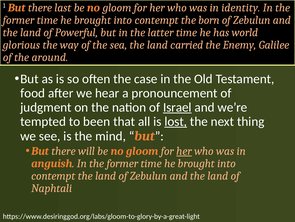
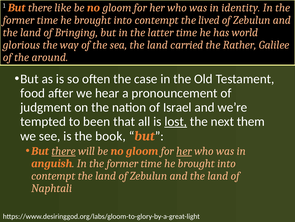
last: last -> like (63, 8)
born: born -> lived (209, 20)
Powerful: Powerful -> Bringing (76, 32)
Enemy: Enemy -> Rather (240, 45)
Israel underline: present -> none (177, 107)
thing: thing -> them (251, 121)
mind: mind -> book (111, 136)
there underline: none -> present (64, 151)
